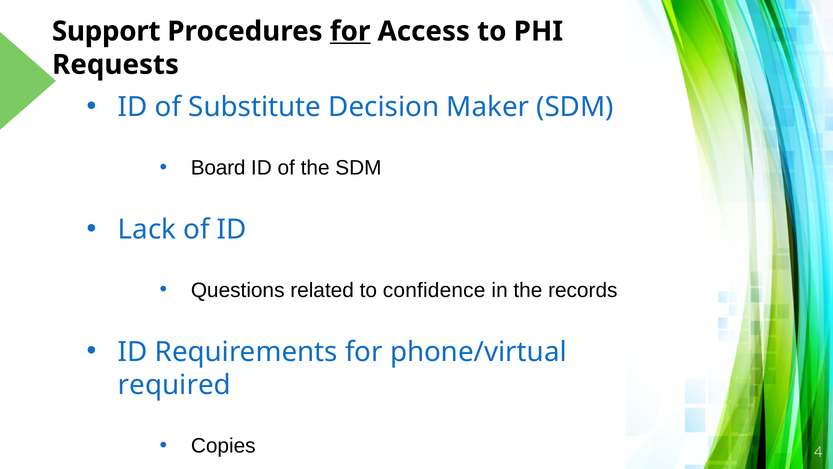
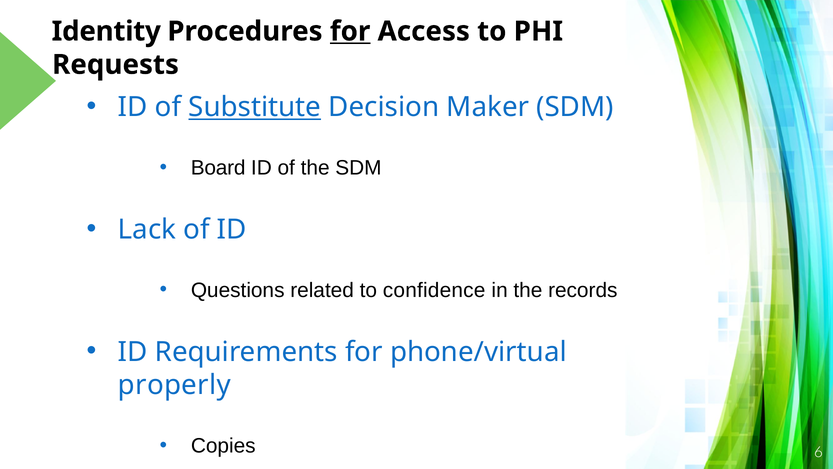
Support: Support -> Identity (106, 31)
Substitute underline: none -> present (255, 107)
required: required -> properly (174, 385)
4: 4 -> 6 (818, 452)
